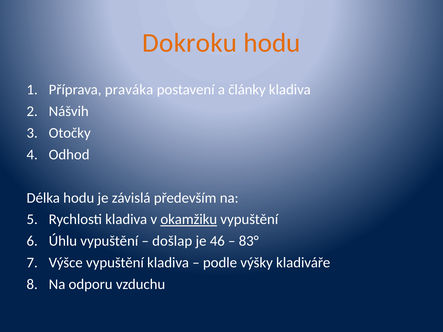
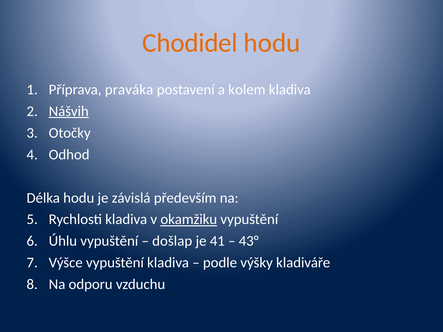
Dokroku: Dokroku -> Chodidel (190, 43)
články: články -> kolem (247, 90)
Nášvih underline: none -> present (69, 111)
46: 46 -> 41 (217, 241)
83°: 83° -> 43° (249, 241)
